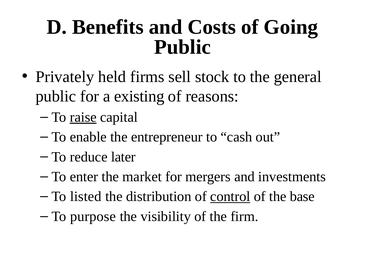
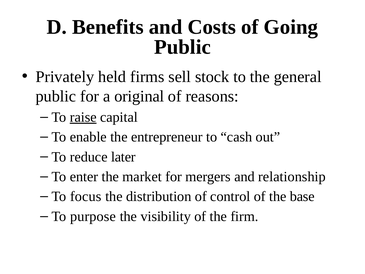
existing: existing -> original (139, 96)
investments: investments -> relationship (292, 177)
listed: listed -> focus (86, 196)
control underline: present -> none (230, 196)
